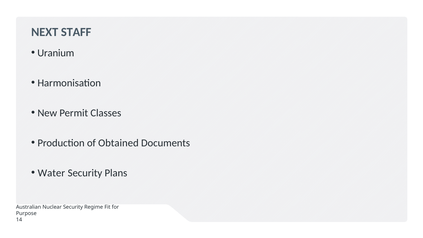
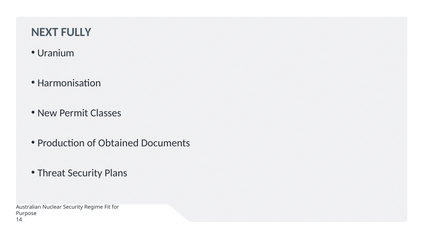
STAFF: STAFF -> FULLY (76, 32)
Water: Water -> Threat (51, 173)
